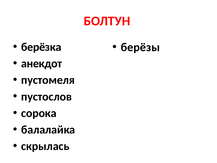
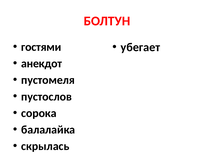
берёзка: берёзка -> гостями (41, 47)
берёзы: берёзы -> убегает (140, 47)
